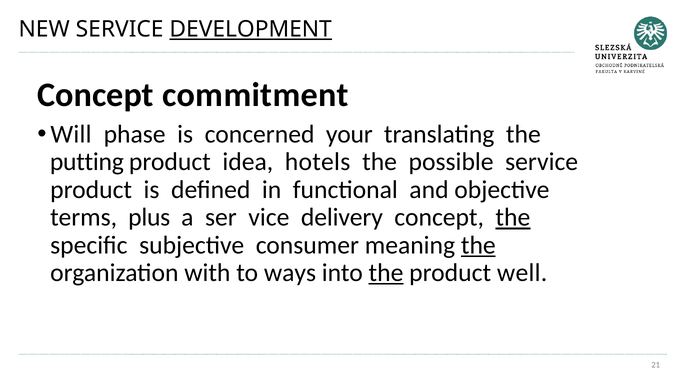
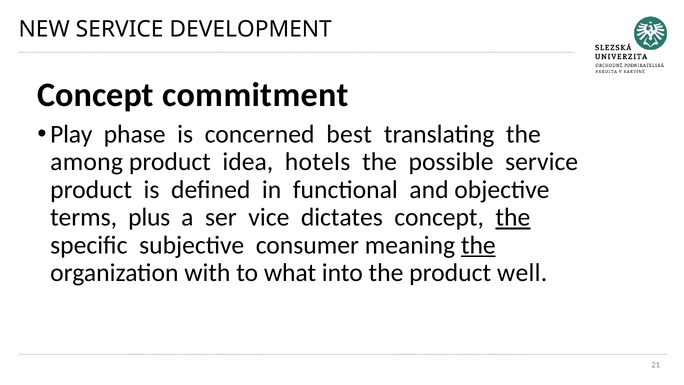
DEVELOPMENT underline: present -> none (251, 29)
Will: Will -> Play (71, 134)
your: your -> best (349, 134)
putting: putting -> among (87, 162)
delivery: delivery -> dictates (342, 217)
ways: ways -> what (290, 273)
the underline: present -> none (386, 273)
